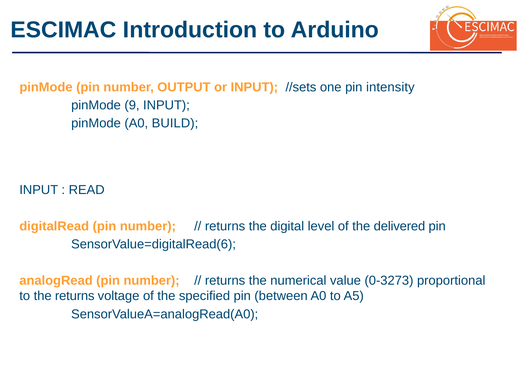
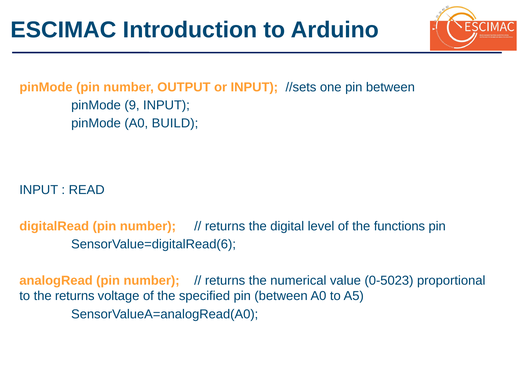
one pin intensity: intensity -> between (390, 87)
delivered: delivered -> functions (399, 226)
0-3273: 0-3273 -> 0-5023 (389, 281)
